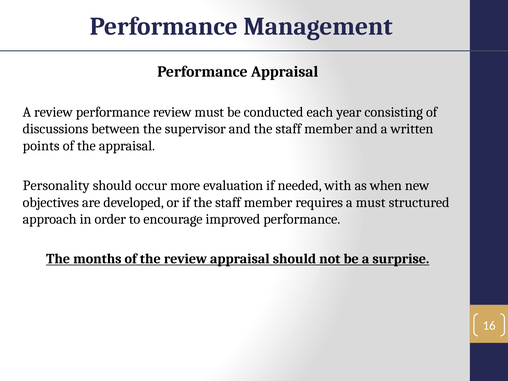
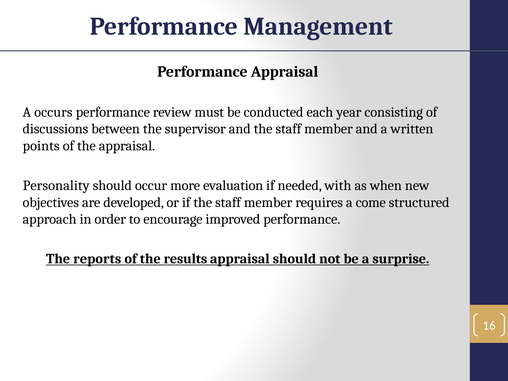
A review: review -> occurs (53, 112)
a must: must -> come (371, 202)
months: months -> reports (97, 259)
the review: review -> results (185, 259)
